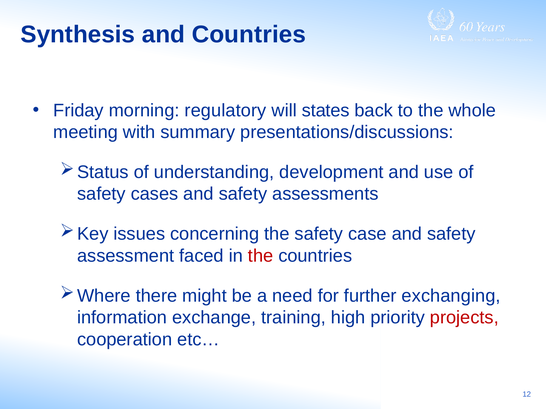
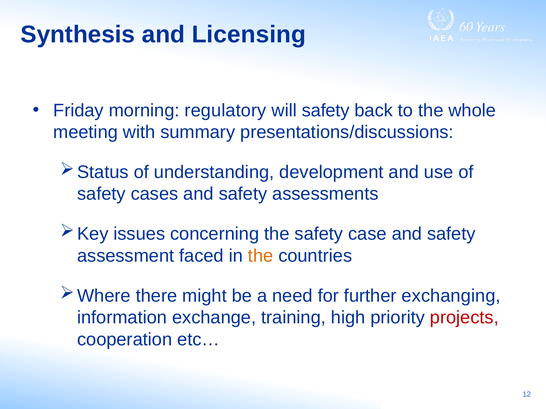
and Countries: Countries -> Licensing (249, 34)
will states: states -> safety (326, 110)
the colour: red -> orange (261, 256)
